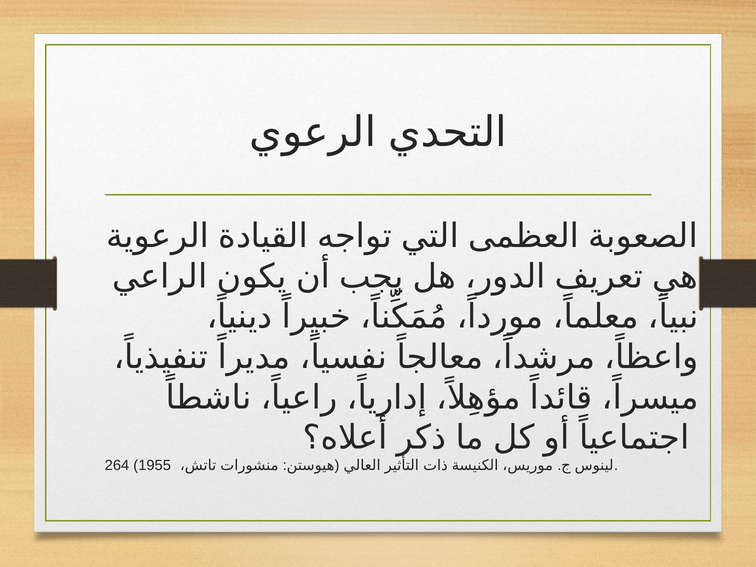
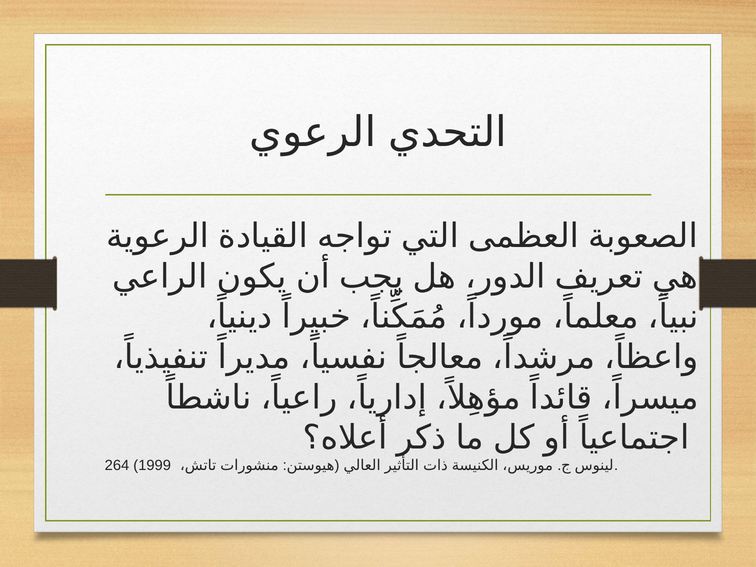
1955: 1955 -> 1999 (155, 466)
